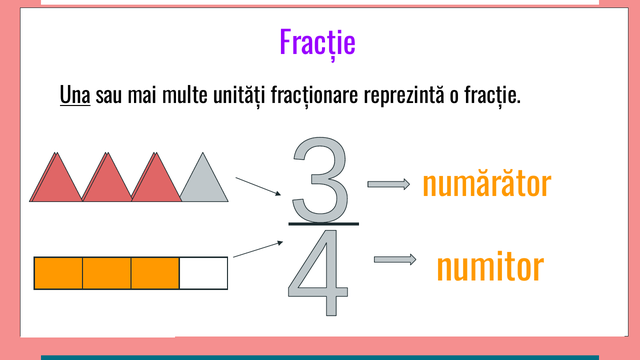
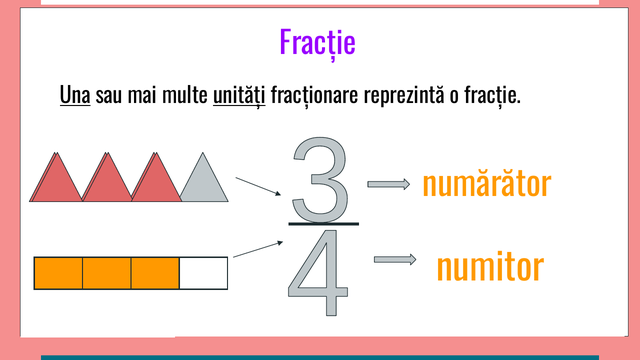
unități underline: none -> present (239, 96)
